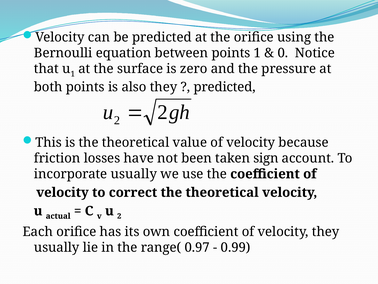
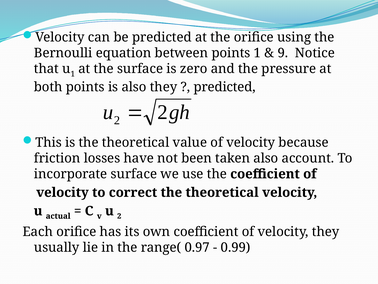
0: 0 -> 9 (283, 53)
taken sign: sign -> also (266, 158)
incorporate usually: usually -> surface (134, 174)
